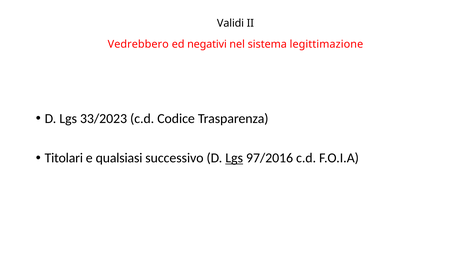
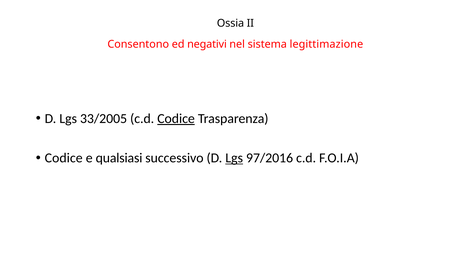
Validi: Validi -> Ossia (231, 23)
Vedrebbero: Vedrebbero -> Consentono (138, 44)
33/2023: 33/2023 -> 33/2005 (104, 119)
Codice underline: none -> present (176, 119)
Titolari: Titolari -> Codice (64, 158)
